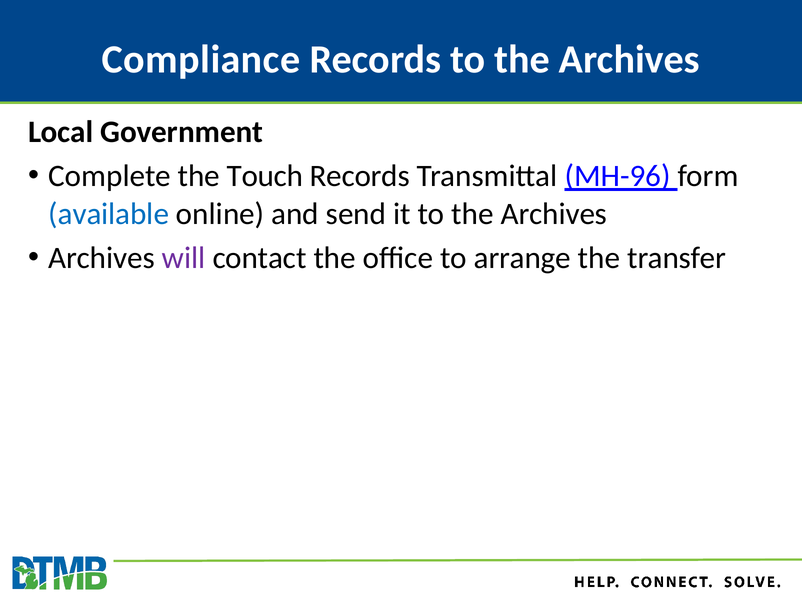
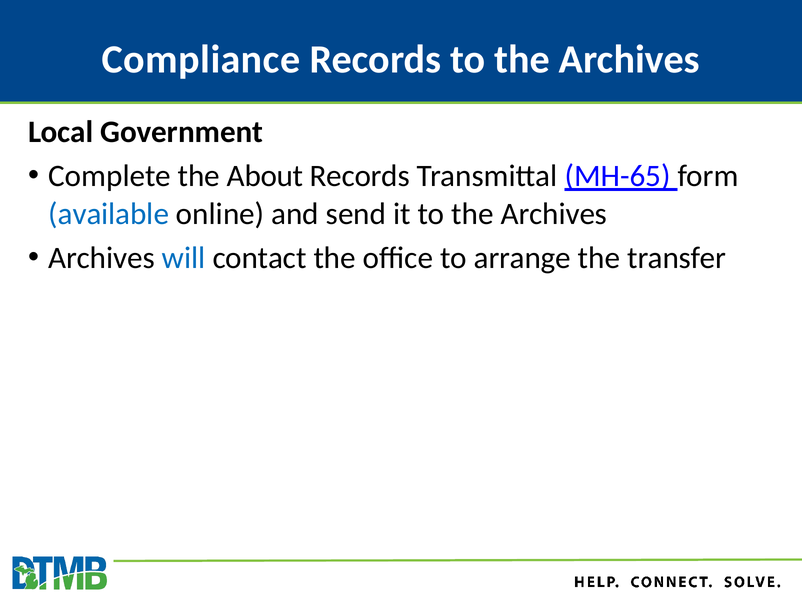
Touch: Touch -> About (265, 176)
MH-96: MH-96 -> MH-65 (618, 176)
will colour: purple -> blue (184, 258)
